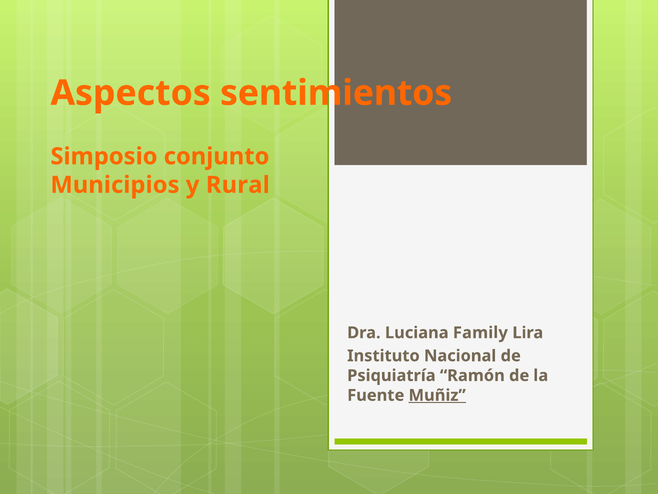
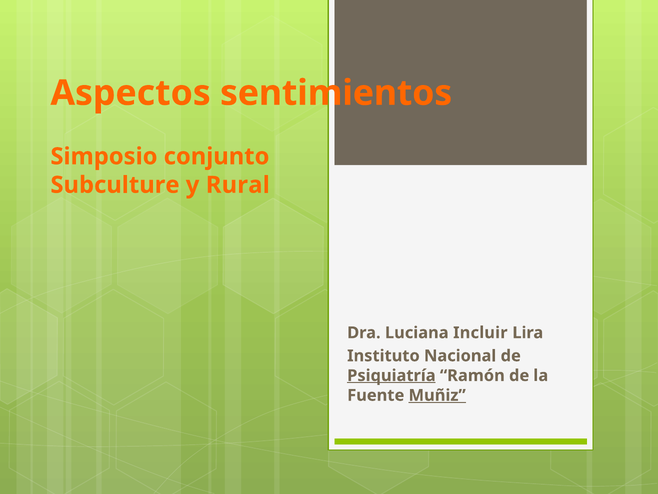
Municipios: Municipios -> Subculture (115, 185)
Family: Family -> Incluir (480, 332)
Psiquiatría underline: none -> present (391, 375)
